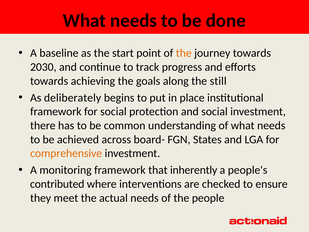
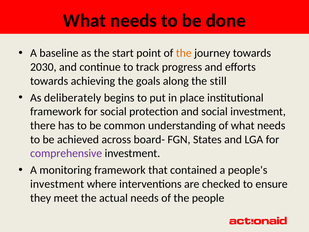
comprehensive colour: orange -> purple (66, 153)
inherently: inherently -> contained (194, 170)
contributed: contributed -> investment (57, 184)
